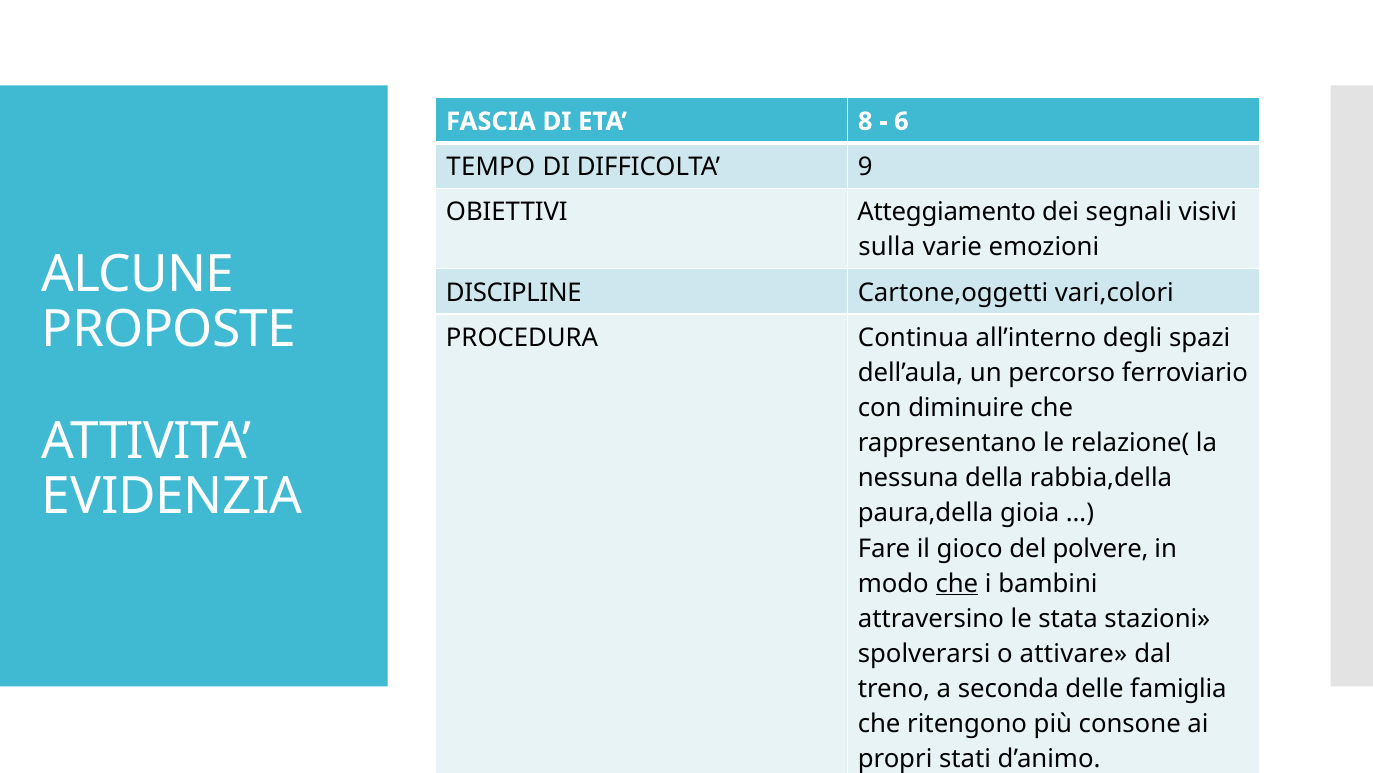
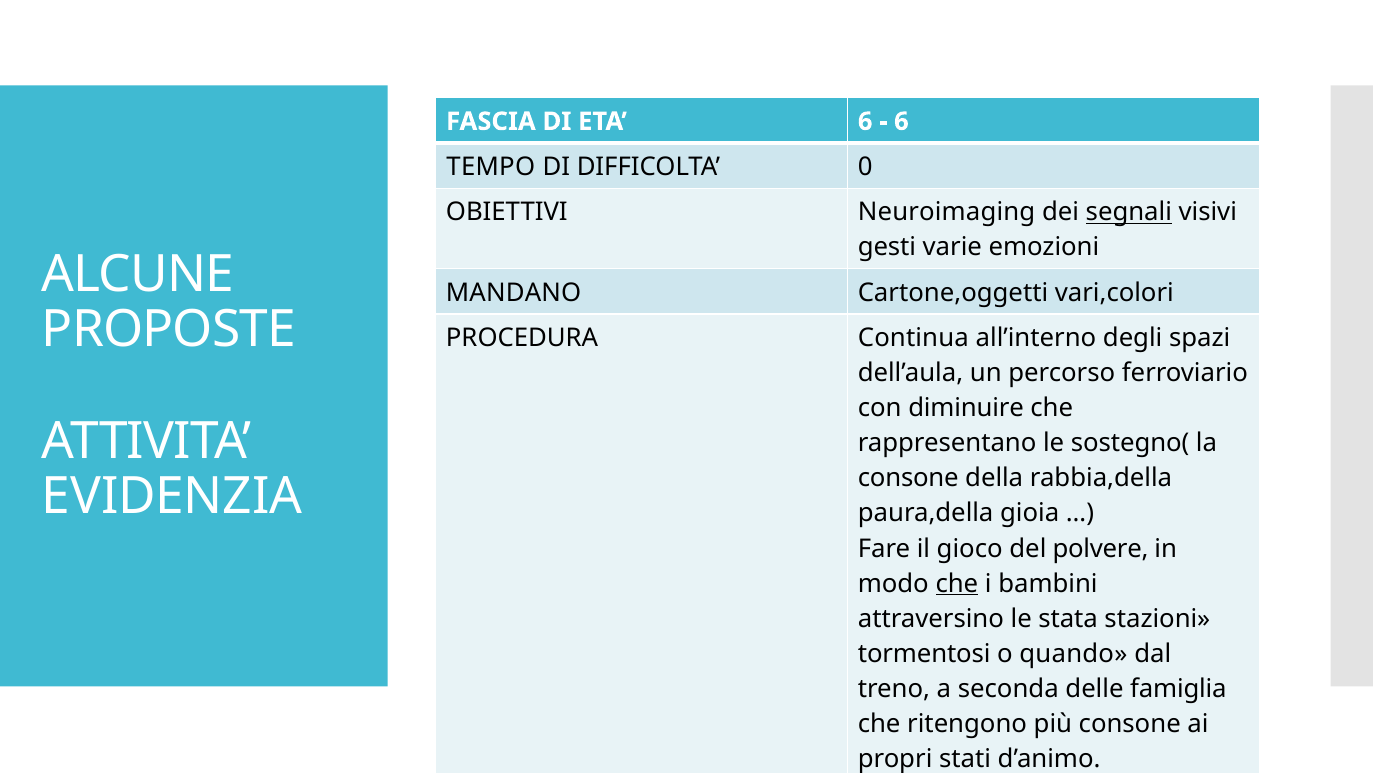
ETA 8: 8 -> 6 (865, 121)
9: 9 -> 0 (865, 167)
Atteggiamento: Atteggiamento -> Neuroimaging (947, 212)
segnali underline: none -> present (1129, 212)
sulla: sulla -> gesti (887, 247)
DISCIPLINE: DISCIPLINE -> MANDANO (514, 292)
relazione(: relazione( -> sostegno( (1130, 443)
nessuna: nessuna -> consone (908, 478)
spolverarsi: spolverarsi -> tormentosi (924, 653)
attivare: attivare -> quando (1073, 653)
